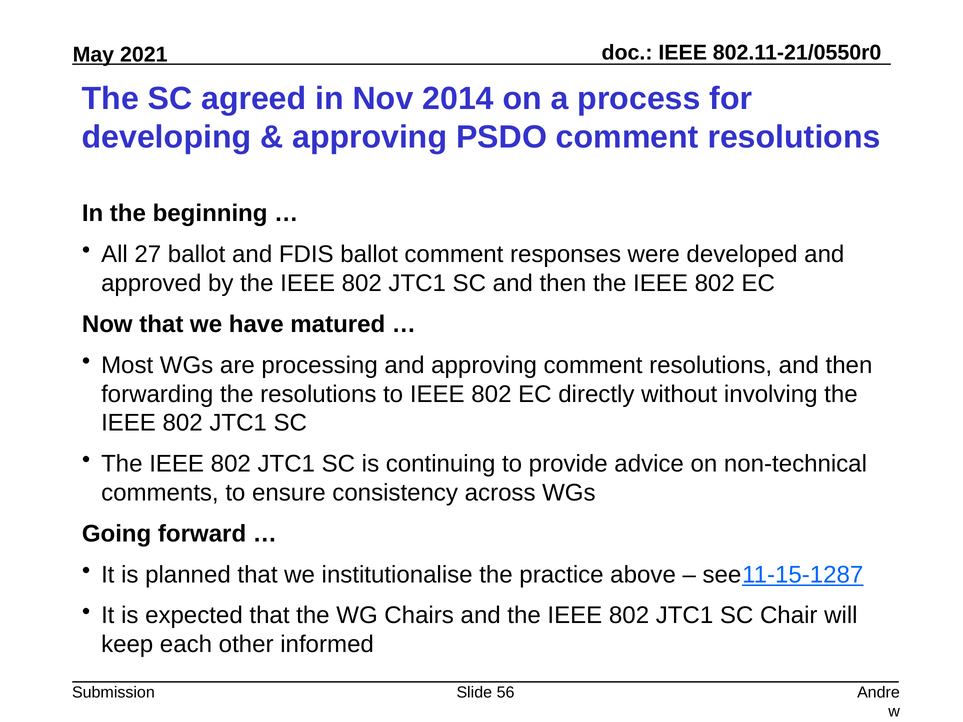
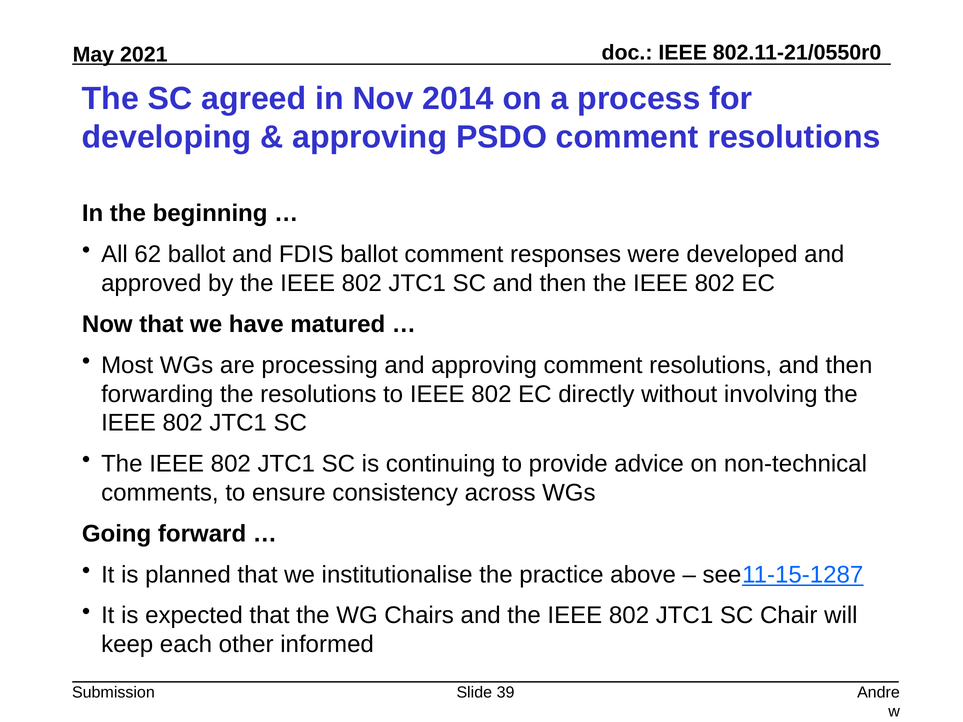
27: 27 -> 62 (148, 255)
56: 56 -> 39 (506, 693)
